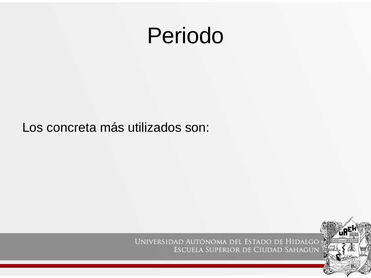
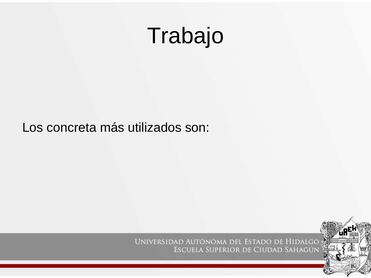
Periodo: Periodo -> Trabajo (185, 36)
